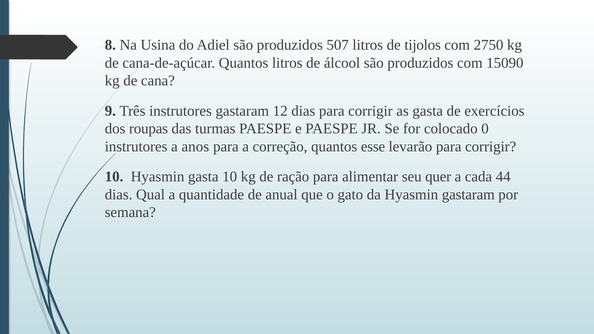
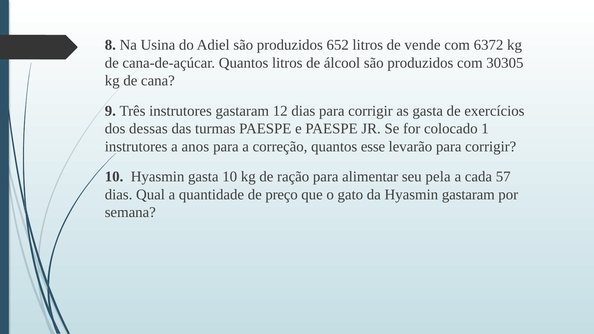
507: 507 -> 652 (338, 45)
tijolos: tijolos -> vende (422, 45)
2750: 2750 -> 6372 (489, 45)
15090: 15090 -> 30305 (505, 63)
roupas: roupas -> dessas (148, 129)
0: 0 -> 1 (485, 129)
quer: quer -> pela (438, 177)
44: 44 -> 57 (503, 177)
anual: anual -> preço (282, 195)
